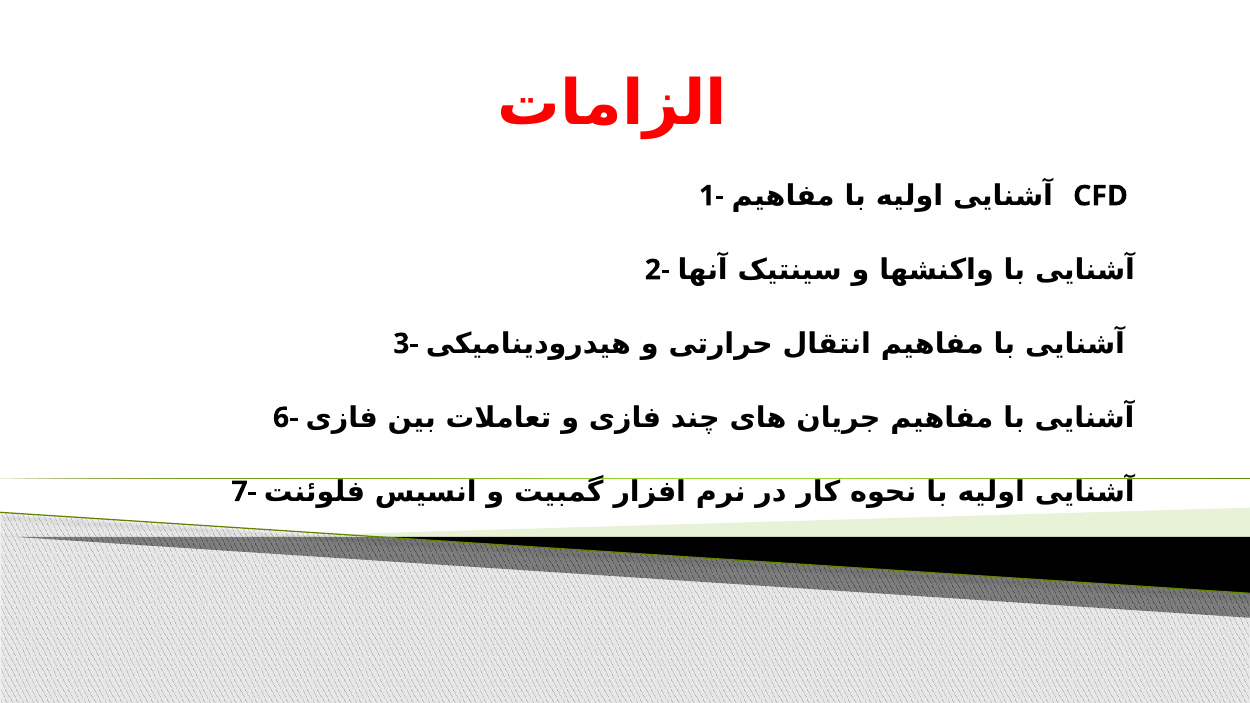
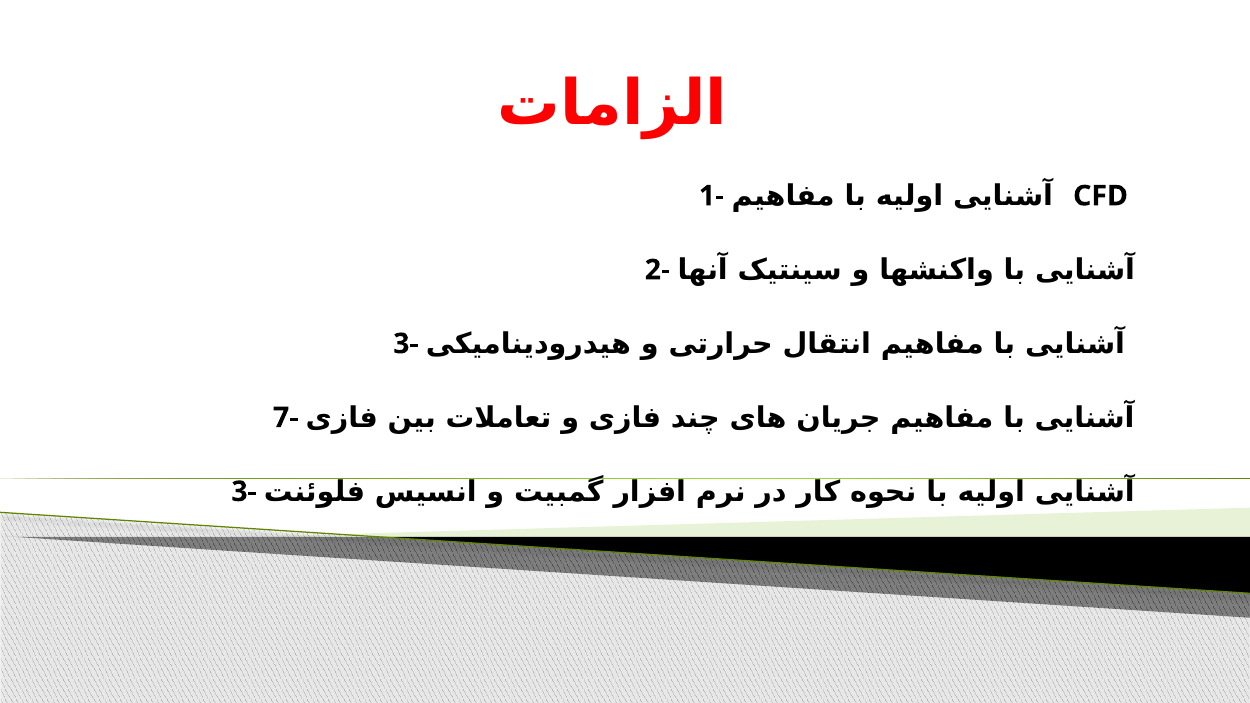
6-: 6- -> 7- (286, 418)
7-: 7- -> 3- (244, 492)
